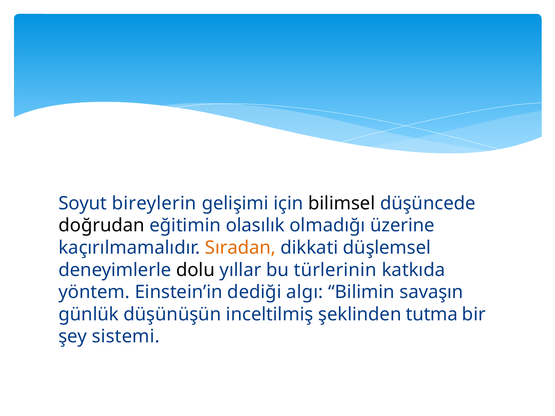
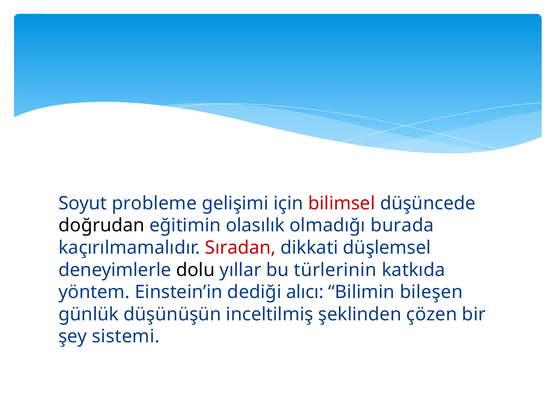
bireylerin: bireylerin -> probleme (154, 203)
bilimsel colour: black -> red (342, 203)
üzerine: üzerine -> burada (402, 226)
Sıradan colour: orange -> red (240, 248)
algı: algı -> alıcı (305, 292)
savaşın: savaşın -> bileşen (431, 292)
tutma: tutma -> çözen (432, 314)
